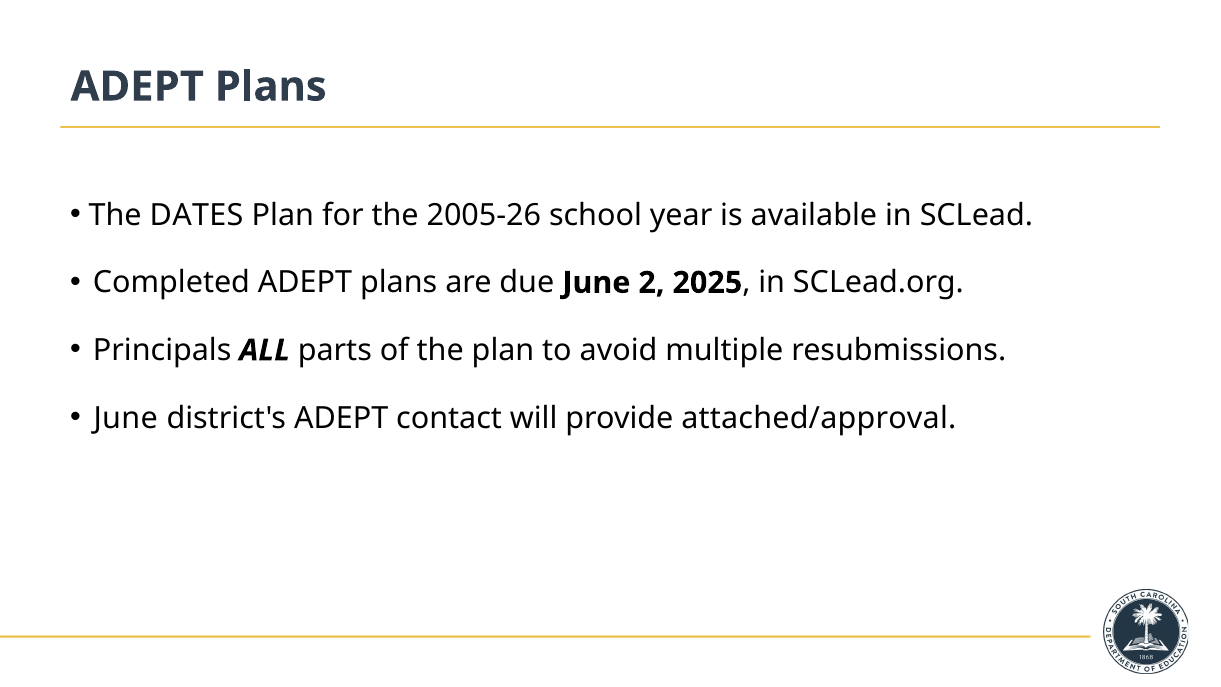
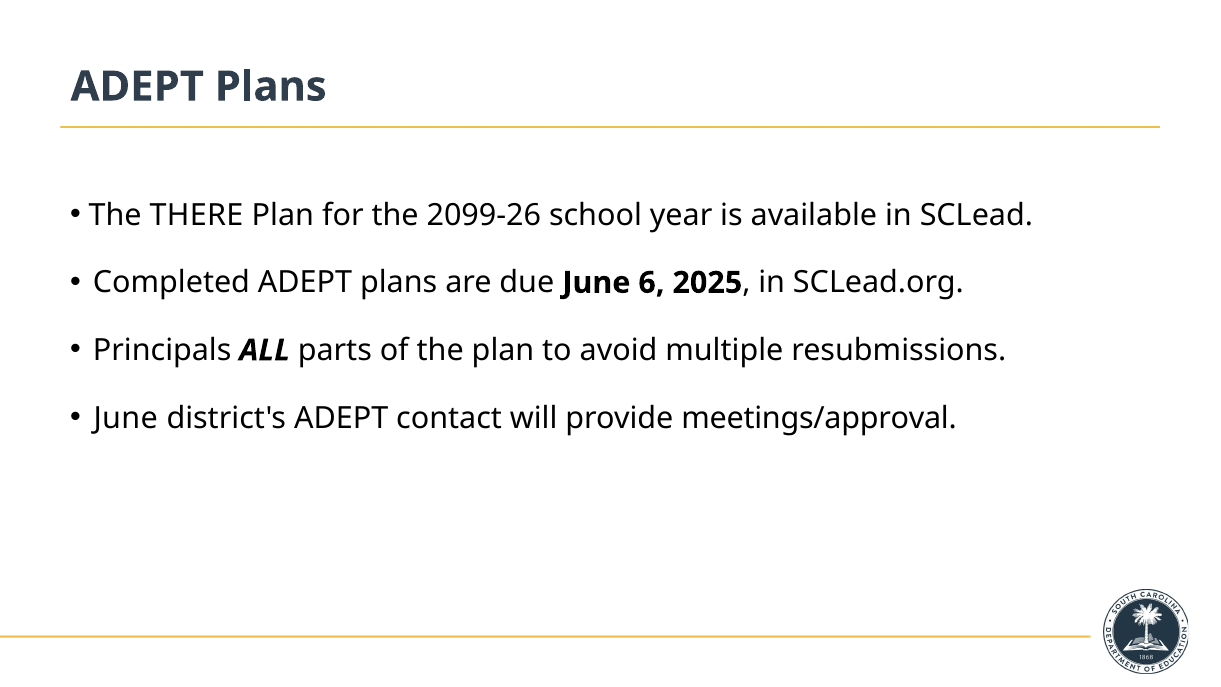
DATES: DATES -> THERE (197, 215)
2005-26: 2005-26 -> 2099-26 (484, 215)
2: 2 -> 6 (651, 283)
attached/approval: attached/approval -> meetings/approval (819, 418)
